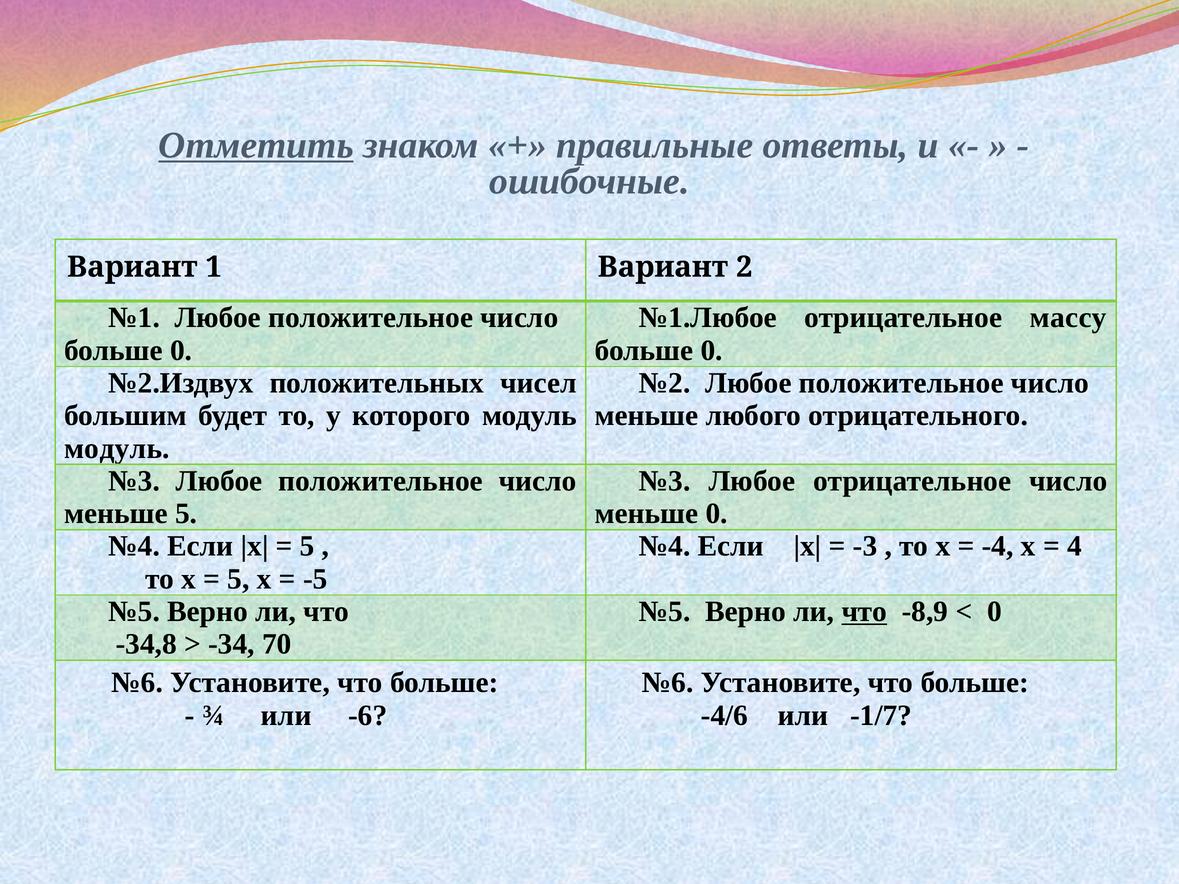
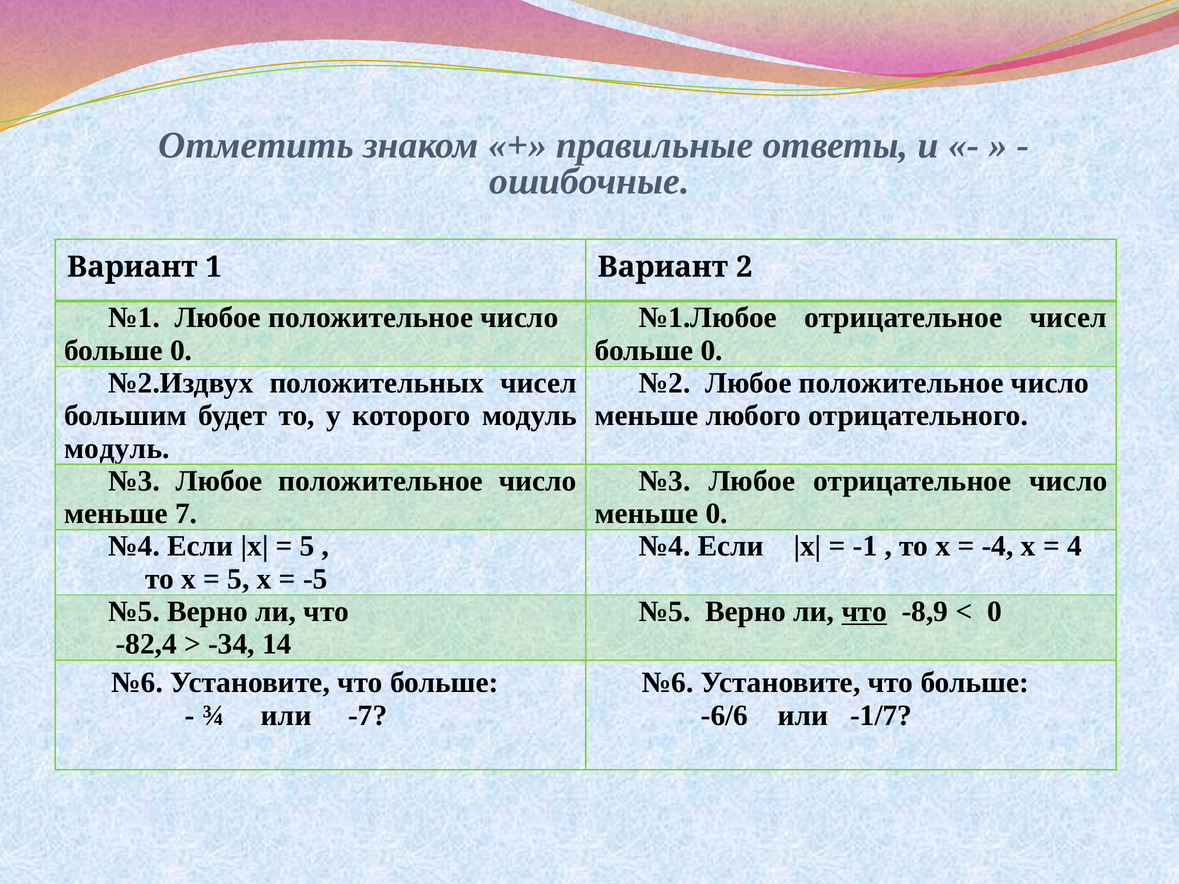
Отметить underline: present -> none (256, 145)
отрицательное массу: массу -> чисел (1068, 318)
меньше 5: 5 -> 7 (186, 514)
-3: -3 -> -1 (865, 546)
-34,8: -34,8 -> -82,4 (146, 644)
70: 70 -> 14 (277, 644)
-6: -6 -> -7 (368, 716)
-4/6: -4/6 -> -6/6 (724, 716)
